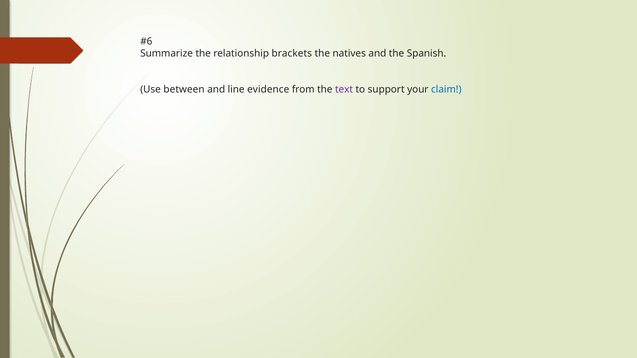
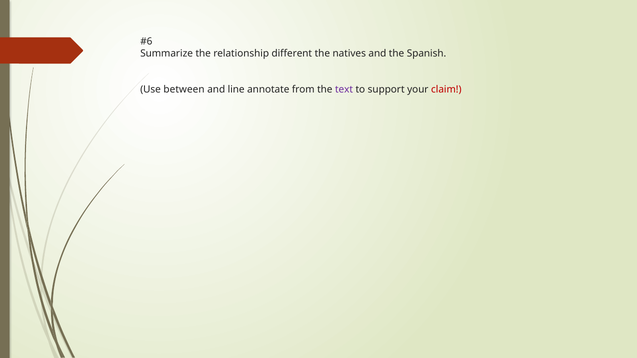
brackets: brackets -> different (292, 54)
evidence: evidence -> annotate (268, 89)
claim colour: blue -> red (446, 89)
